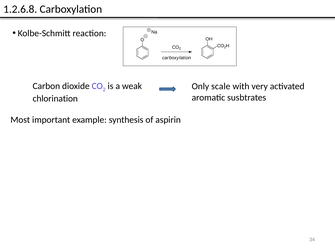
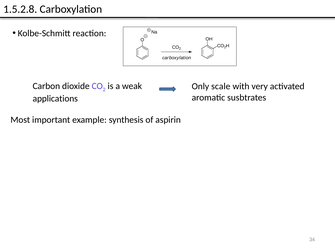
1.2.6.8: 1.2.6.8 -> 1.5.2.8 (20, 9)
chlorination: chlorination -> applications (55, 99)
